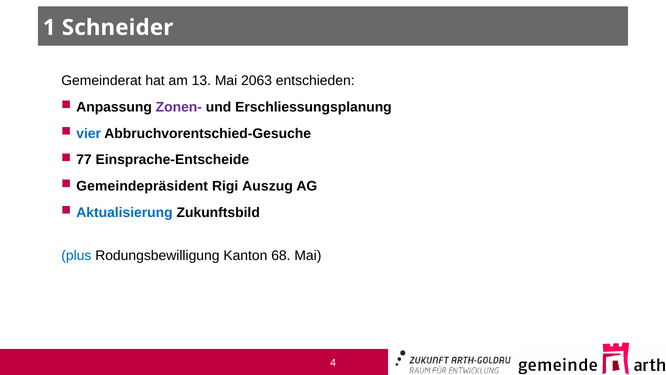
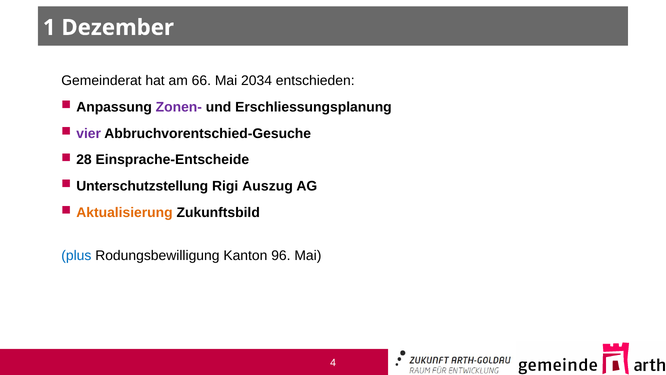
Schneider: Schneider -> Dezember (118, 28)
13: 13 -> 66 (201, 81)
2063: 2063 -> 2034 (257, 81)
vier colour: blue -> purple (89, 133)
77: 77 -> 28 (84, 160)
Gemeindepräsident: Gemeindepräsident -> Unterschutzstellung (142, 186)
Aktualisierung colour: blue -> orange (124, 212)
68: 68 -> 96 (281, 256)
